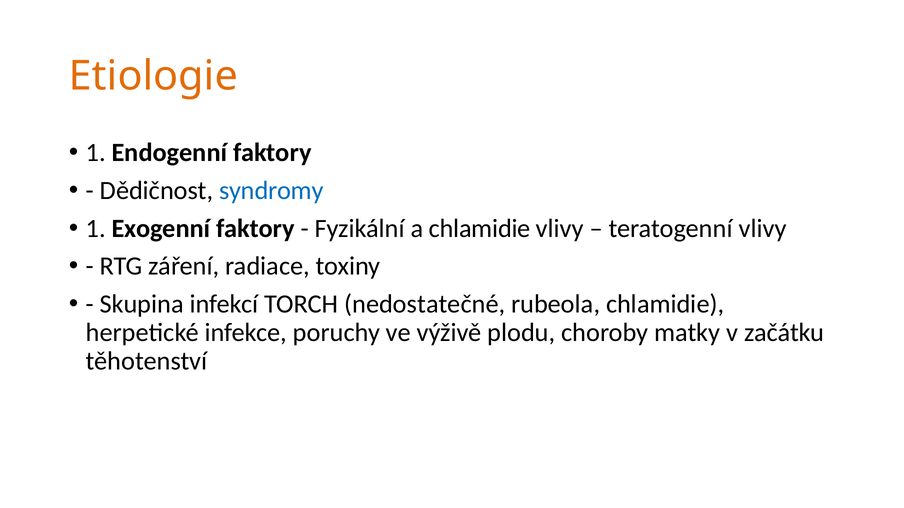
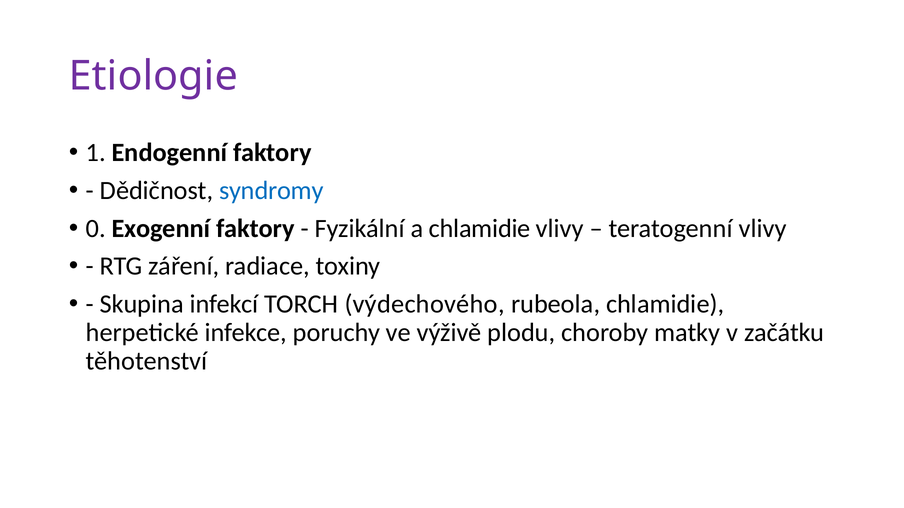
Etiologie colour: orange -> purple (153, 76)
1: 1 -> 0 (96, 229)
nedostatečné: nedostatečné -> výdechového (425, 304)
